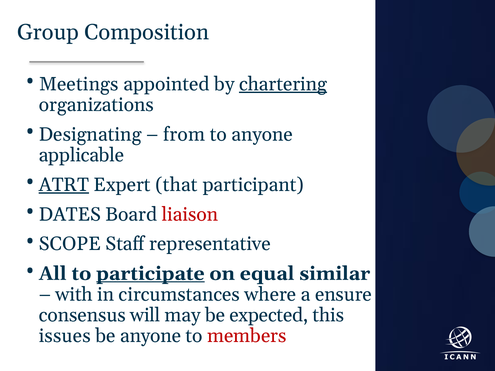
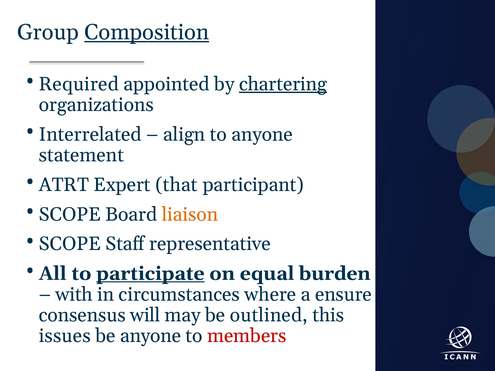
Composition underline: none -> present (147, 32)
Meetings: Meetings -> Required (79, 84)
Designating: Designating -> Interrelated (90, 134)
from: from -> align (184, 134)
applicable: applicable -> statement (81, 155)
ATRT underline: present -> none (64, 185)
DATES: DATES -> SCOPE (70, 215)
liaison colour: red -> orange (190, 215)
similar: similar -> burden (335, 274)
expected: expected -> outlined (269, 315)
